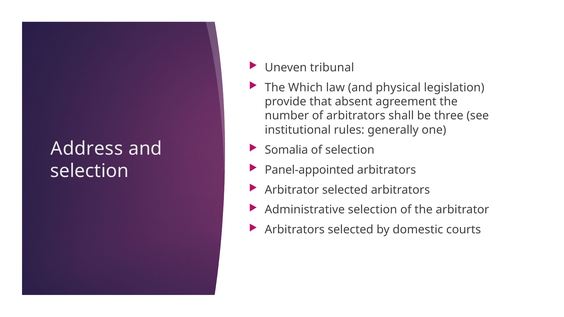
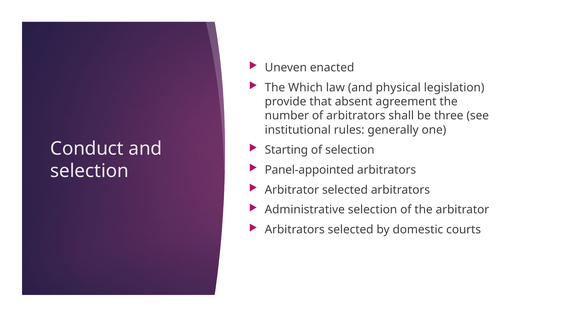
tribunal: tribunal -> enacted (332, 68)
Address: Address -> Conduct (87, 149)
Somalia: Somalia -> Starting (286, 150)
